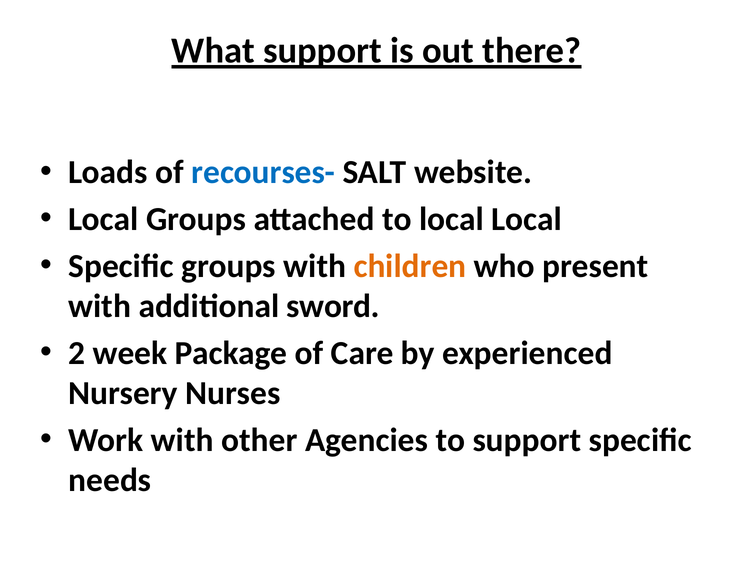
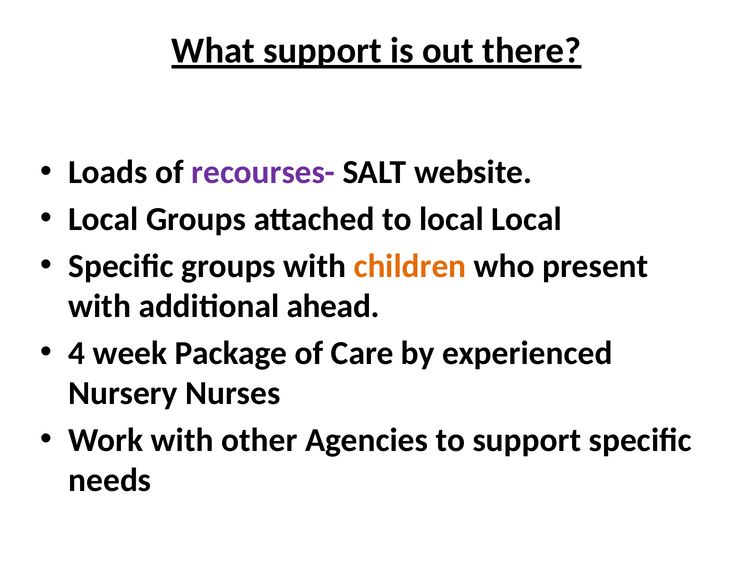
recourses- colour: blue -> purple (263, 172)
sword: sword -> ahead (333, 306)
2: 2 -> 4 (77, 353)
